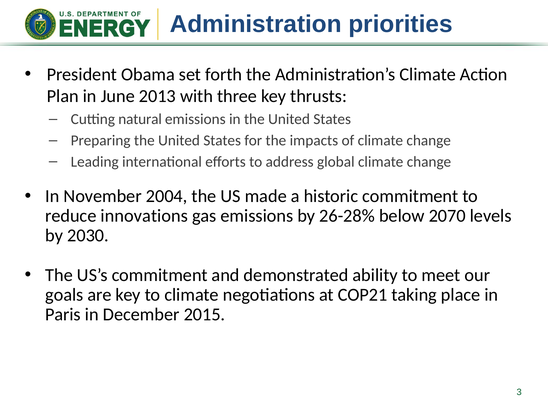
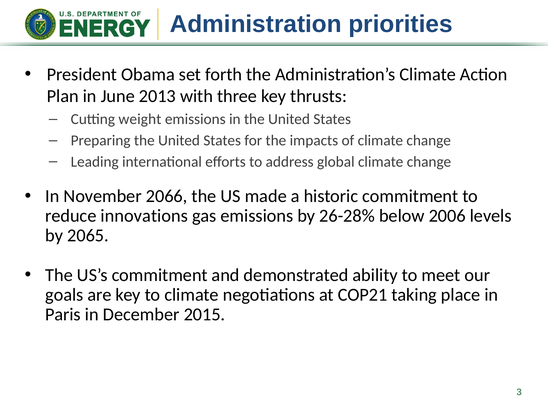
natural: natural -> weight (140, 119)
2004: 2004 -> 2066 (167, 196)
2070: 2070 -> 2006 (447, 216)
2030: 2030 -> 2065 (88, 236)
